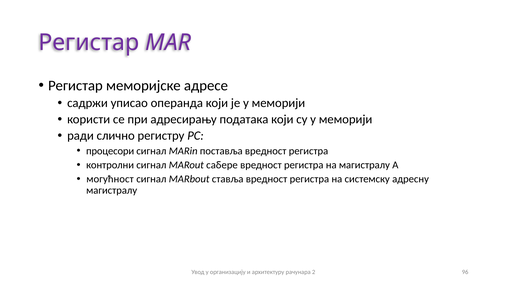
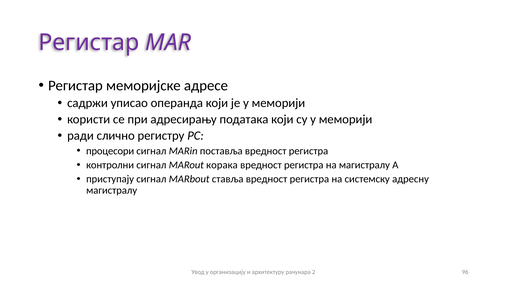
сабере: сабере -> корака (222, 165)
могућност: могућност -> приступају (110, 179)
